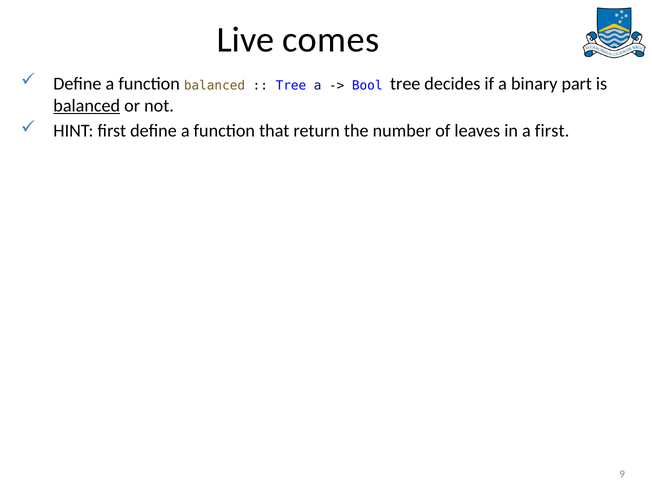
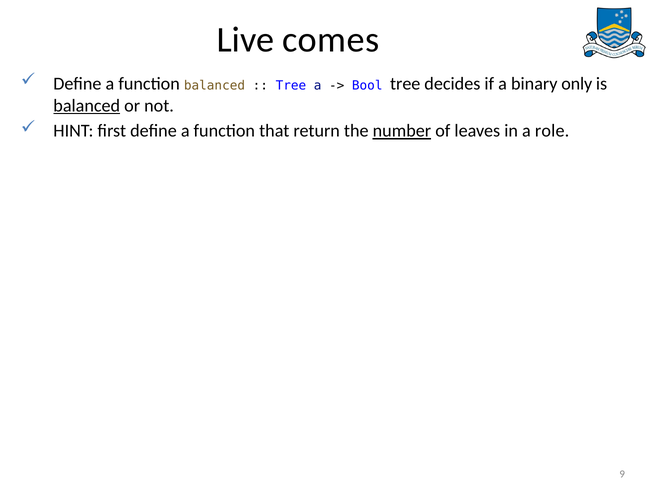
part: part -> only (577, 84)
number underline: none -> present (402, 131)
a first: first -> role (552, 131)
